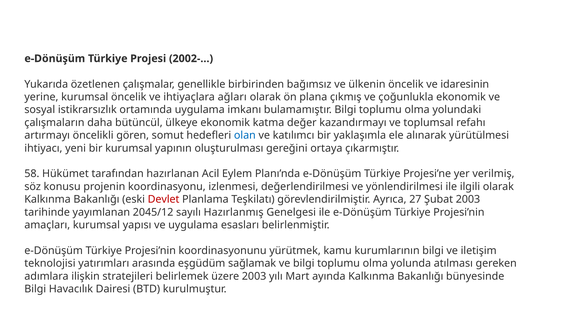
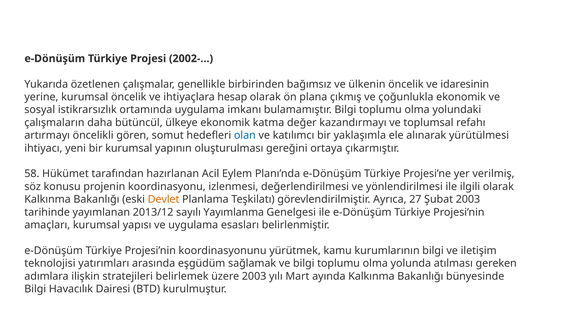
ağları: ağları -> hesap (232, 97)
Devlet colour: red -> orange (164, 199)
2045/12: 2045/12 -> 2013/12 (153, 212)
Hazırlanmış: Hazırlanmış -> Yayımlanma (234, 212)
